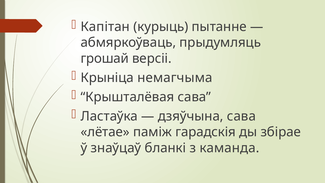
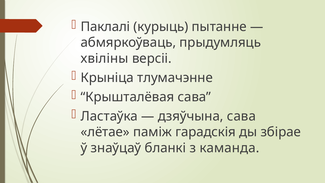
Капітан: Капітан -> Паклалі (105, 27)
грошай: грошай -> хвіліны (105, 58)
немагчыма: немагчыма -> тлумачэнне (175, 78)
